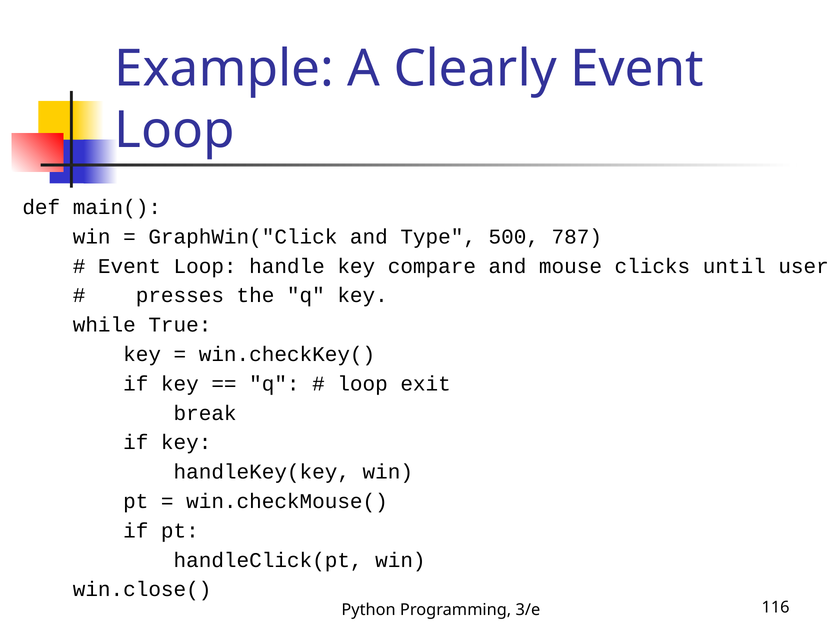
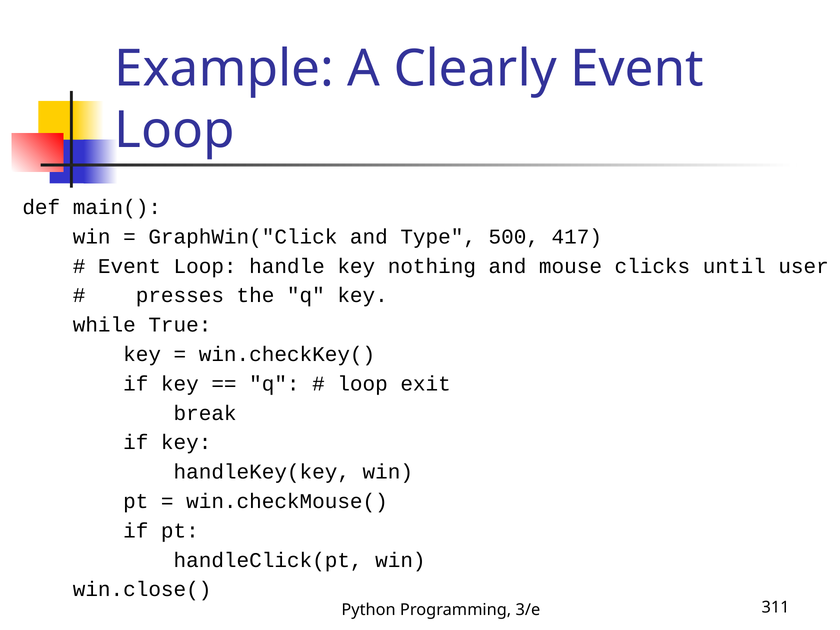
787: 787 -> 417 (577, 237)
compare: compare -> nothing (432, 266)
116: 116 -> 311 (776, 607)
